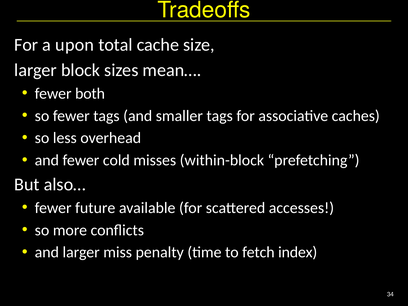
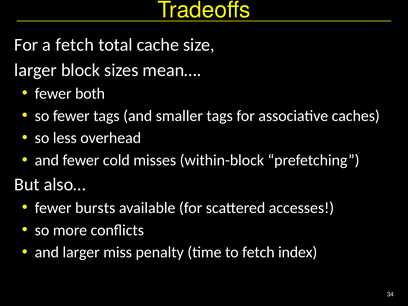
a upon: upon -> fetch (75, 45)
future: future -> bursts (95, 208)
